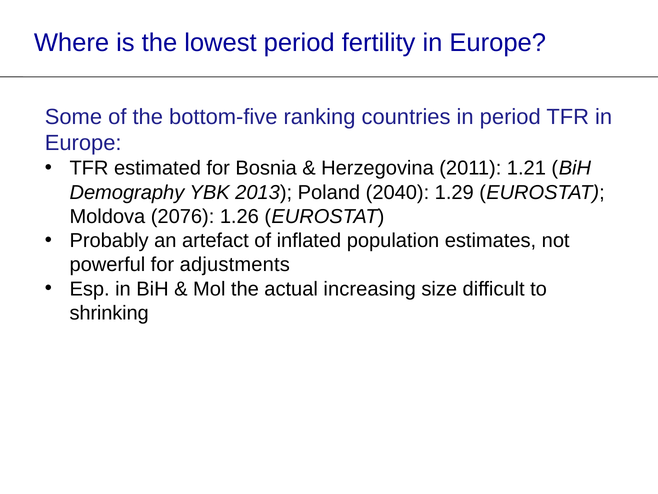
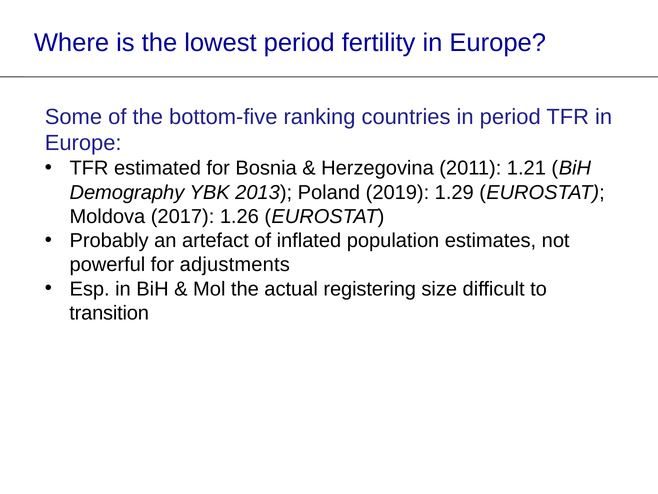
2040: 2040 -> 2019 (397, 192)
2076: 2076 -> 2017 (183, 216)
increasing: increasing -> registering (370, 289)
shrinking: shrinking -> transition (109, 313)
